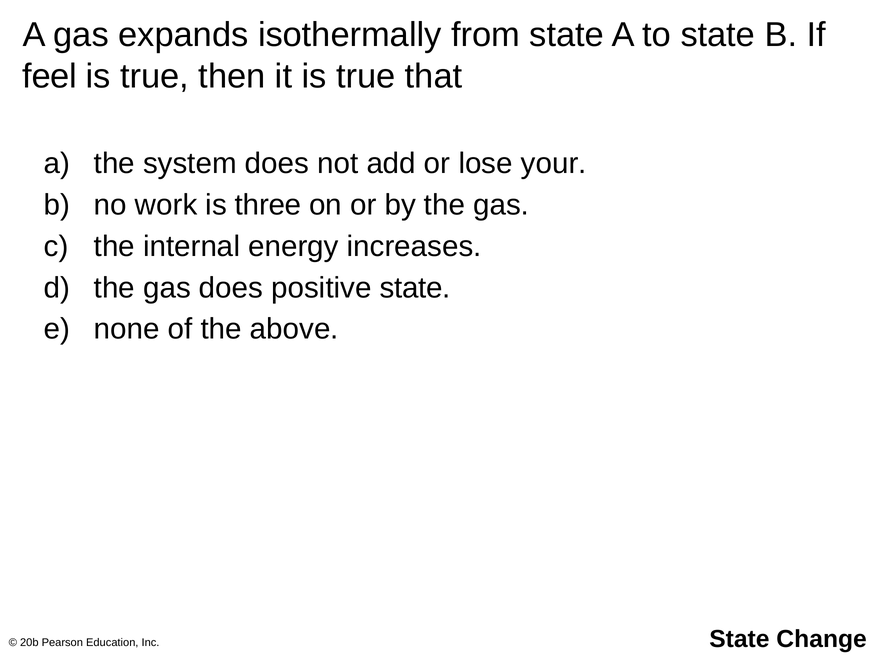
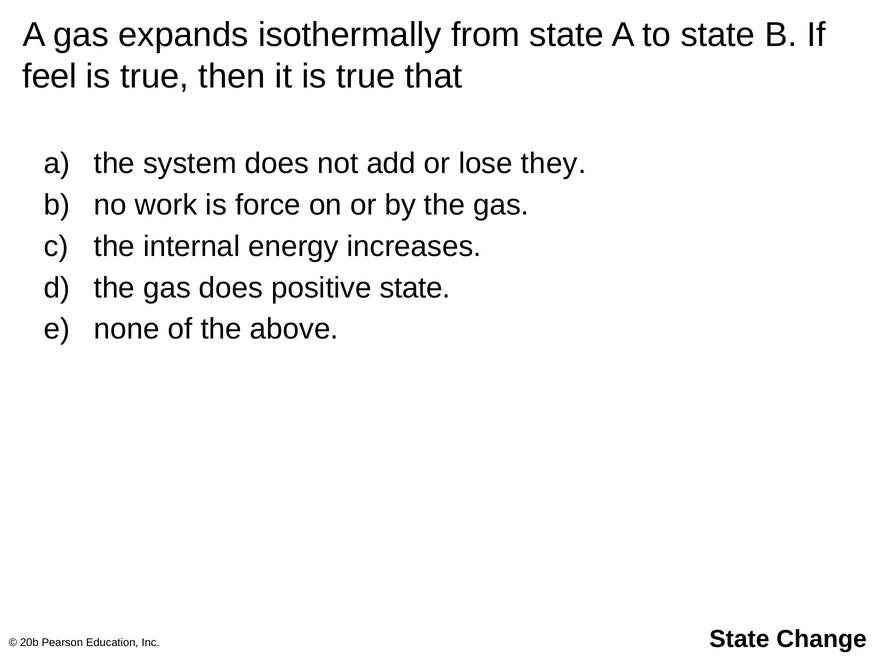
your: your -> they (554, 164)
three: three -> force (268, 205)
